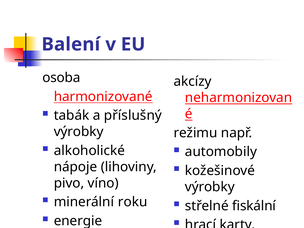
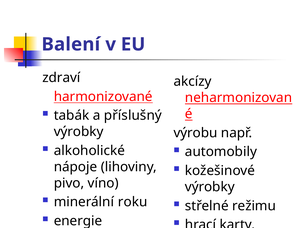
osoba: osoba -> zdraví (61, 78)
režimu: režimu -> výrobu (196, 133)
fiskální: fiskální -> režimu (254, 206)
